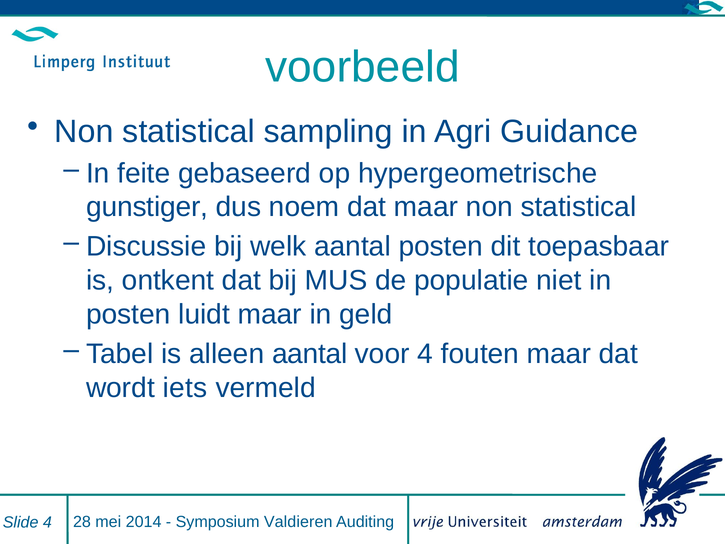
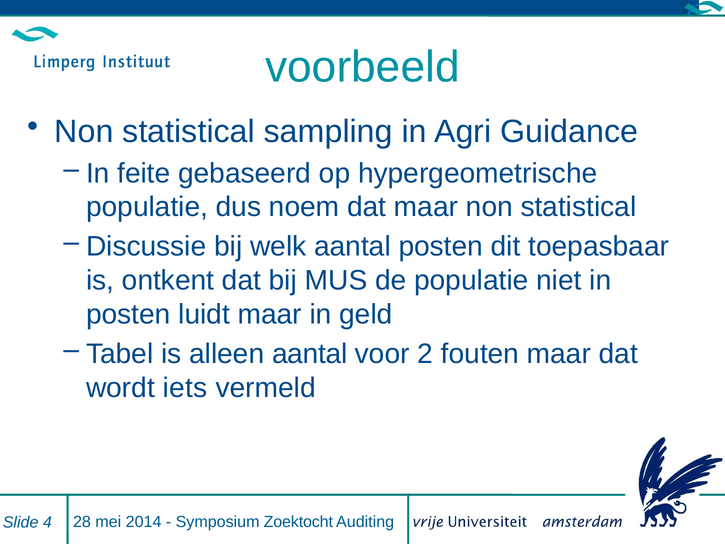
gunstiger: gunstiger -> populatie (147, 207)
voor 4: 4 -> 2 (425, 354)
Valdieren: Valdieren -> Zoektocht (298, 522)
